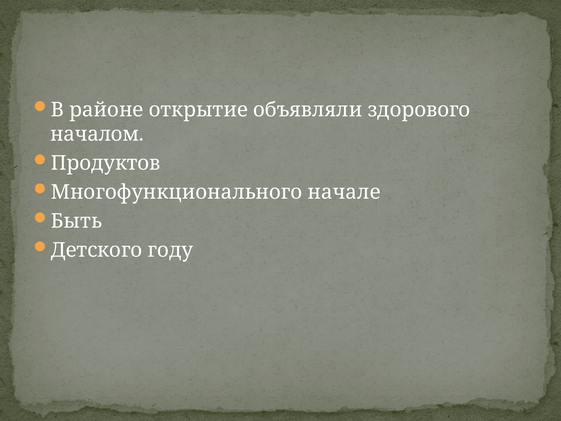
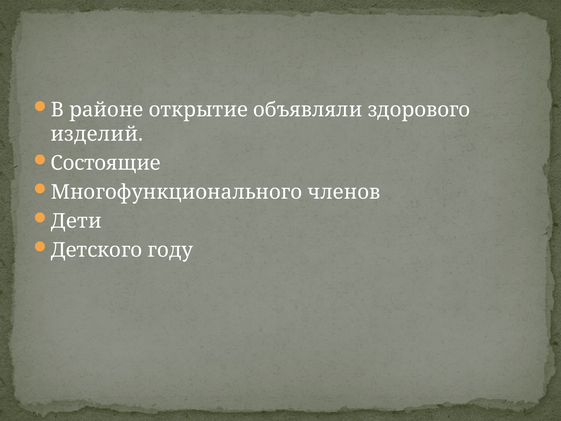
началом: началом -> изделий (97, 134)
Продуктов: Продуктов -> Состоящие (106, 163)
начале: начале -> членов (344, 192)
Быть: Быть -> Дети (76, 221)
